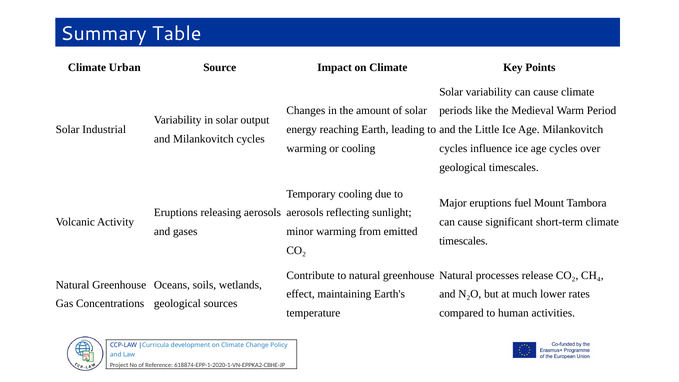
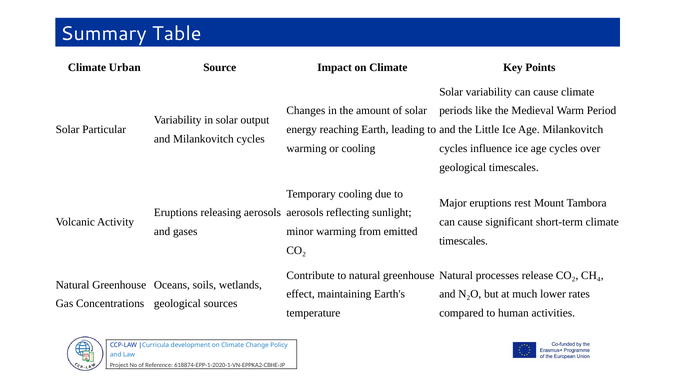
Industrial: Industrial -> Particular (104, 130)
fuel: fuel -> rest (523, 203)
